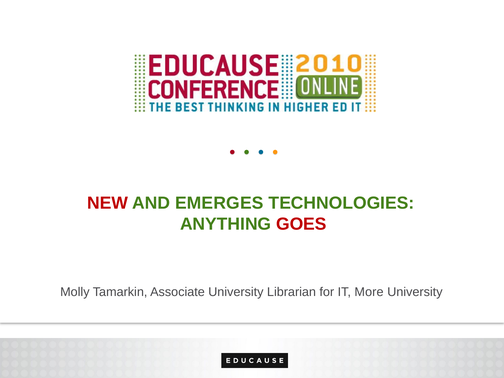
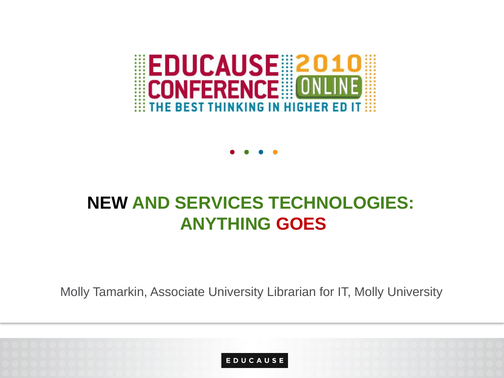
NEW colour: red -> black (108, 203)
EMERGES: EMERGES -> SERVICES (219, 203)
IT More: More -> Molly (369, 292)
